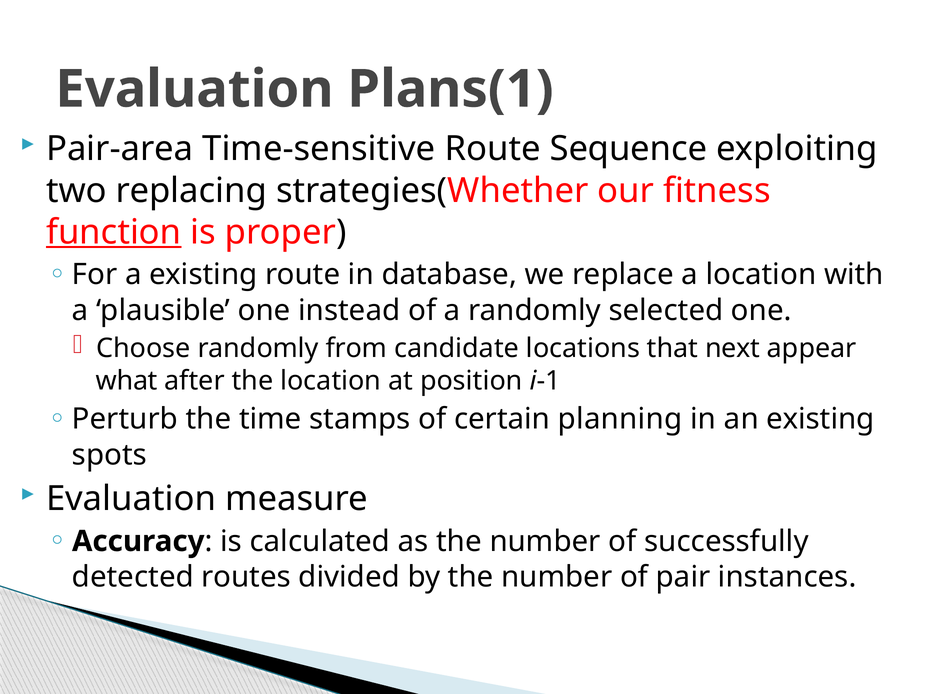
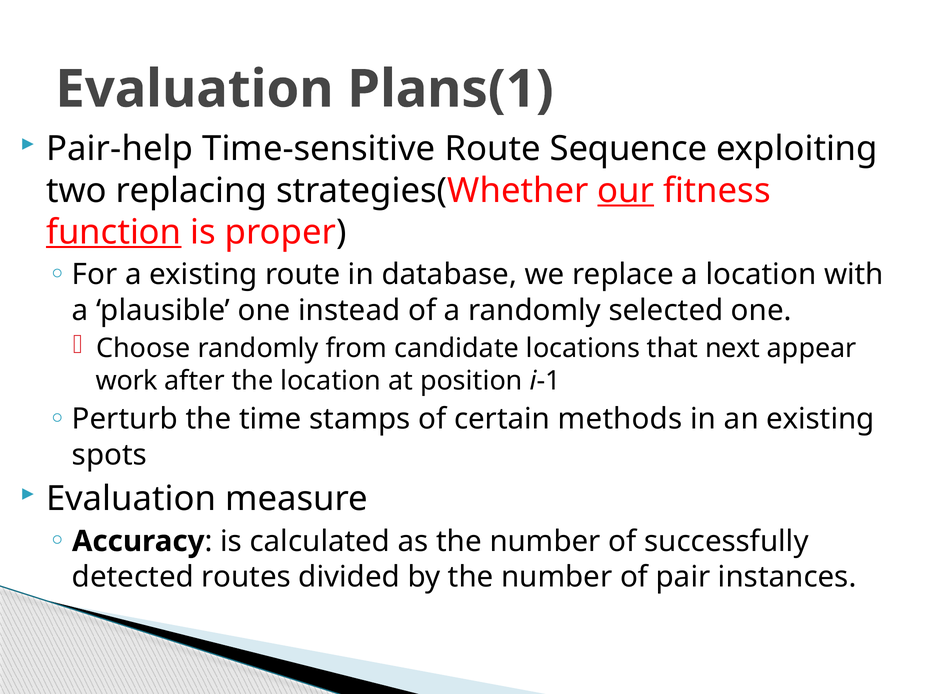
Pair-area: Pair-area -> Pair-help (120, 149)
our underline: none -> present (626, 191)
what: what -> work (127, 381)
planning: planning -> methods (620, 419)
